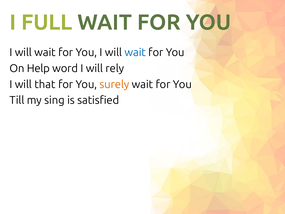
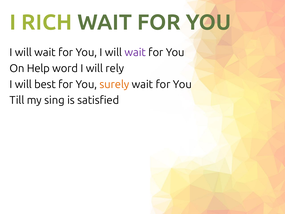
FULL: FULL -> RICH (47, 22)
wait colour: blue -> purple (135, 52)
that: that -> best (45, 84)
